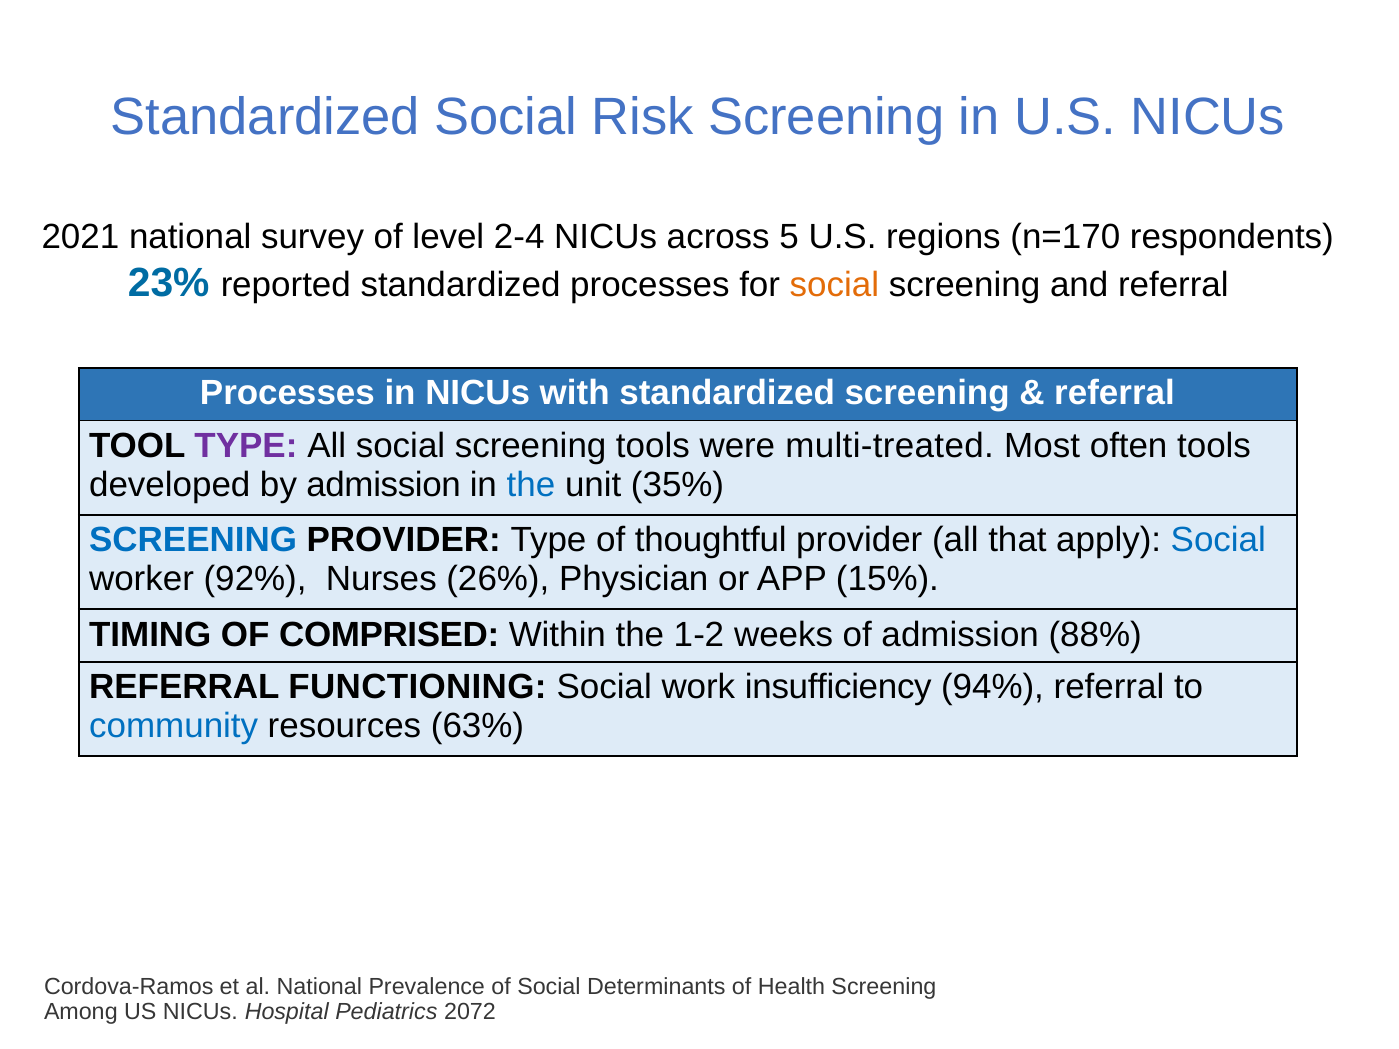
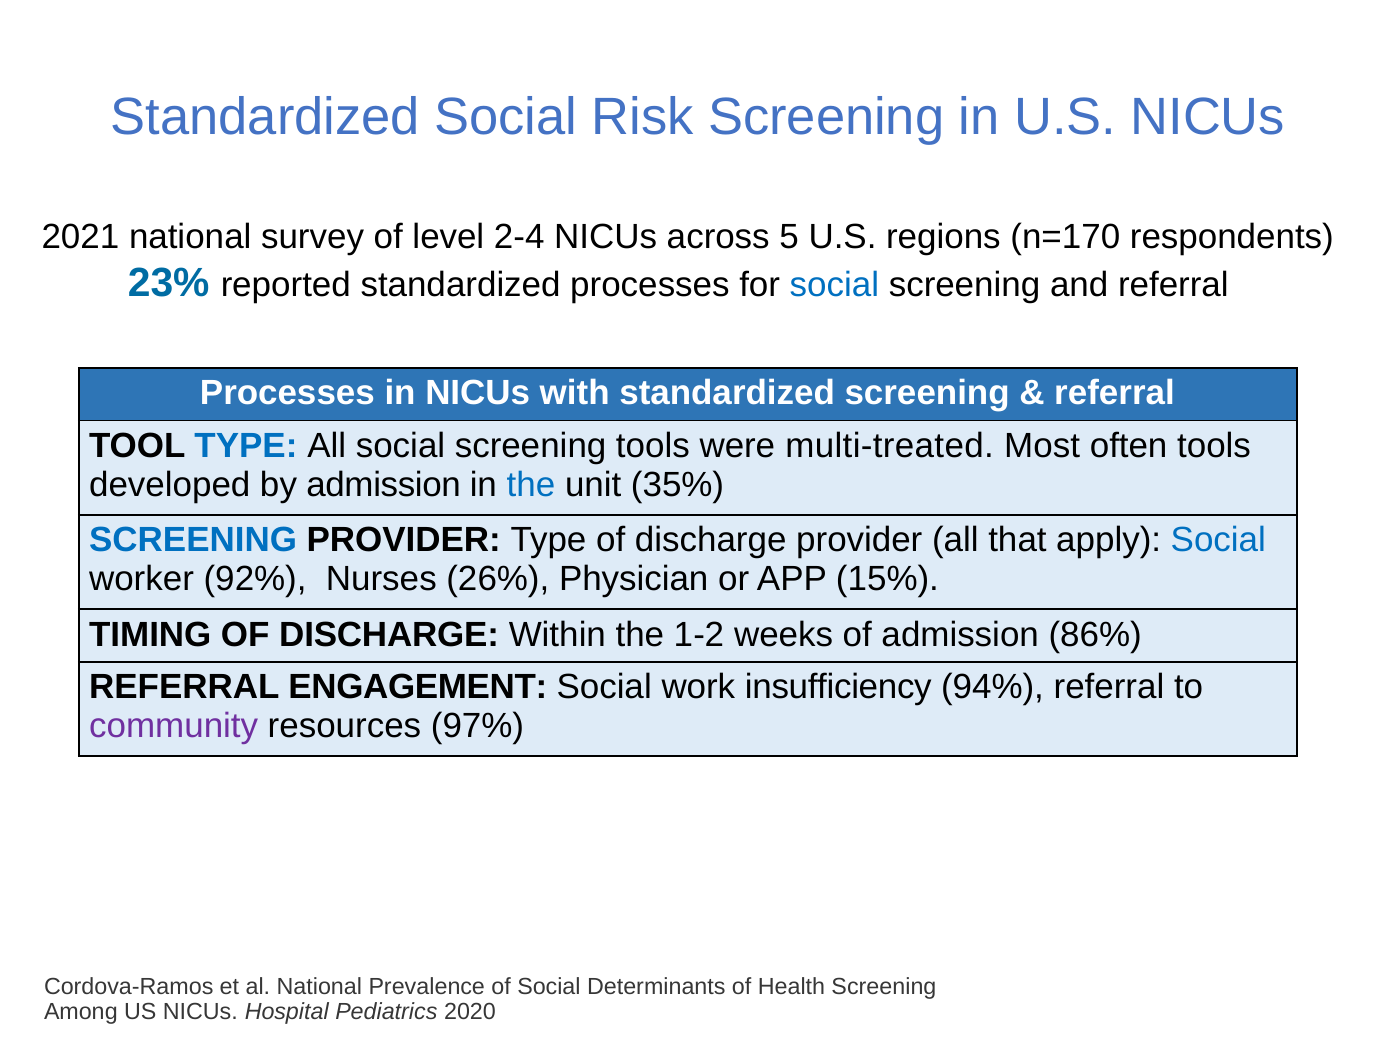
social colour: orange -> blue (834, 285)
TYPE colour: purple -> blue (246, 446)
Type of thoughtful: thoughtful -> discharge (711, 540)
TIMING OF COMPRISED: COMPRISED -> DISCHARGE (389, 635)
88%: 88% -> 86% (1095, 635)
FUNCTIONING: FUNCTIONING -> ENGAGEMENT (418, 687)
community colour: blue -> purple (174, 727)
63%: 63% -> 97% (477, 727)
2072: 2072 -> 2020 (470, 1012)
